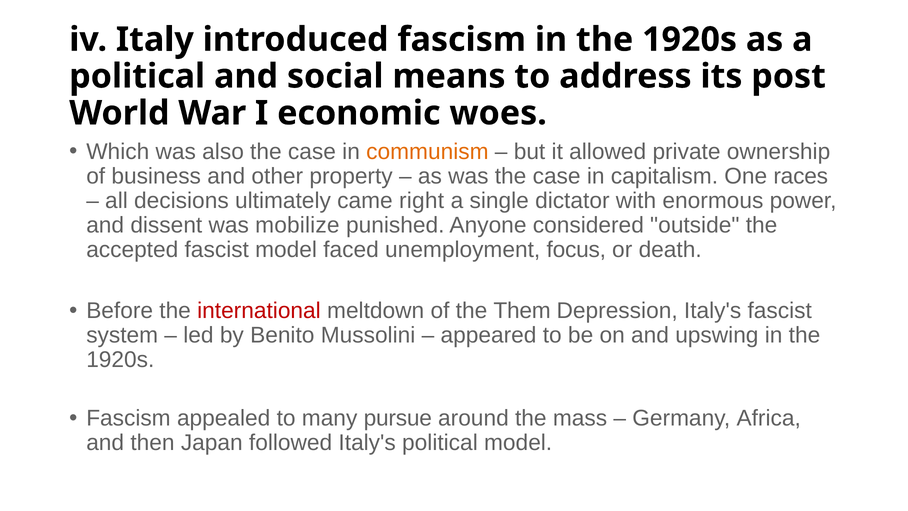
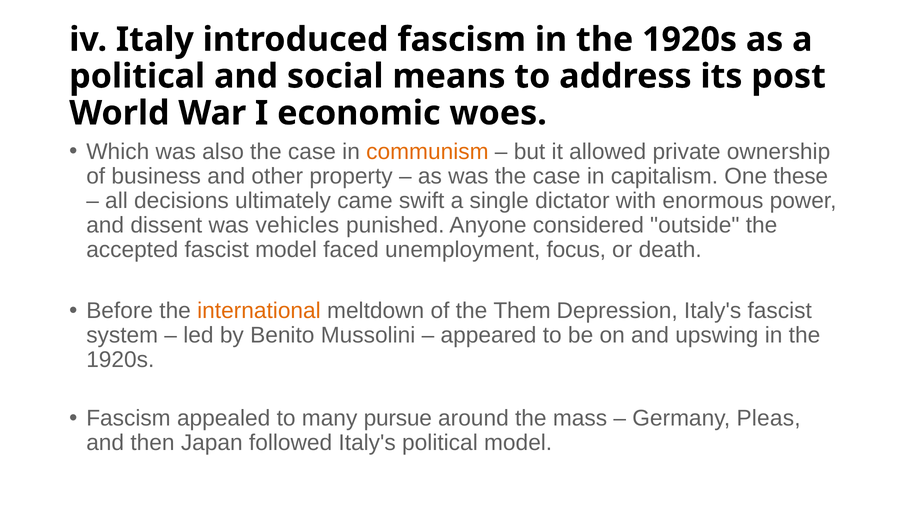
races: races -> these (801, 176)
right: right -> swift (422, 201)
mobilize: mobilize -> vehicles (297, 225)
international colour: red -> orange (259, 311)
Africa: Africa -> Pleas (769, 418)
